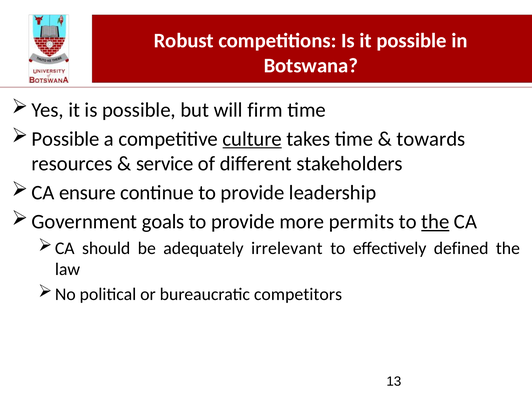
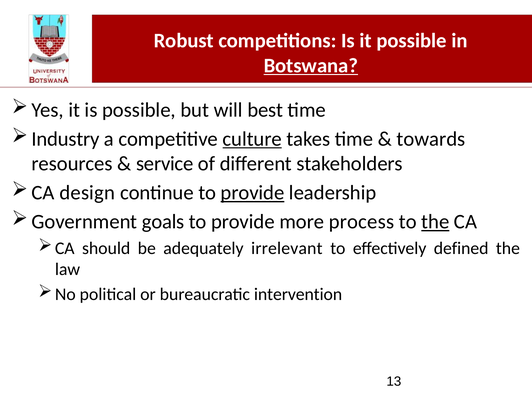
Botswana underline: none -> present (311, 66)
firm: firm -> best (265, 110)
Possible: Possible -> Industry (66, 139)
ensure: ensure -> design (87, 193)
provide underline: none -> present (253, 193)
permits: permits -> process (361, 222)
competitors: competitors -> intervention (298, 294)
